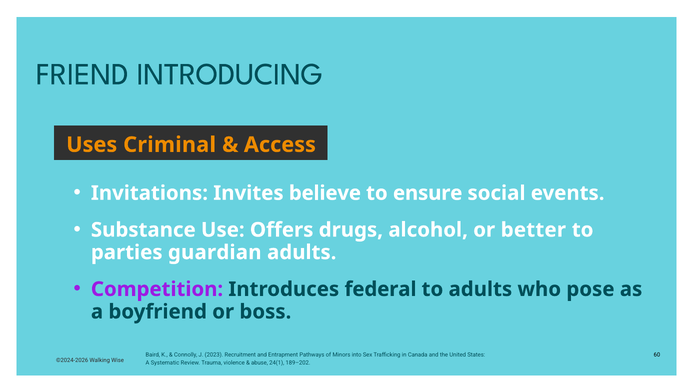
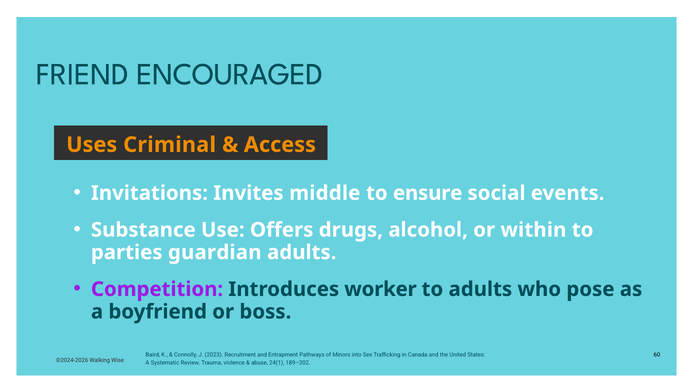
INTRODUCING: INTRODUCING -> ENCOURAGED (230, 74)
believe: believe -> middle (325, 193)
better: better -> within (533, 230)
federal: federal -> worker (381, 289)
